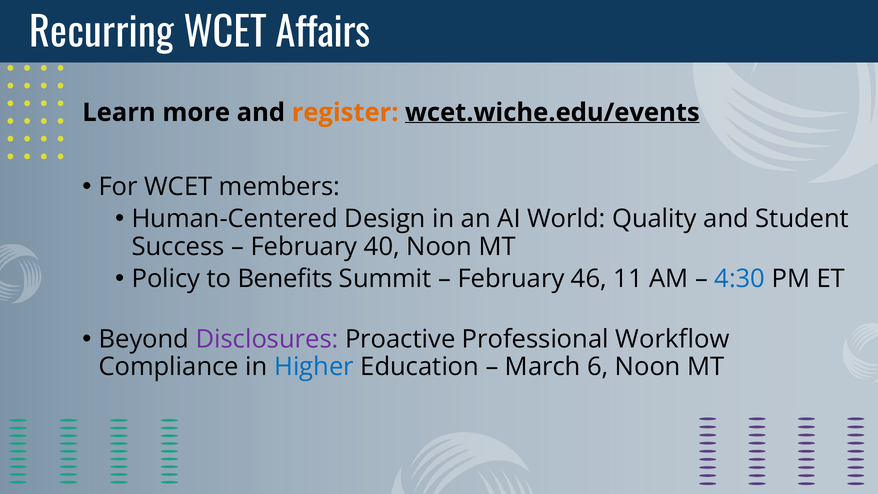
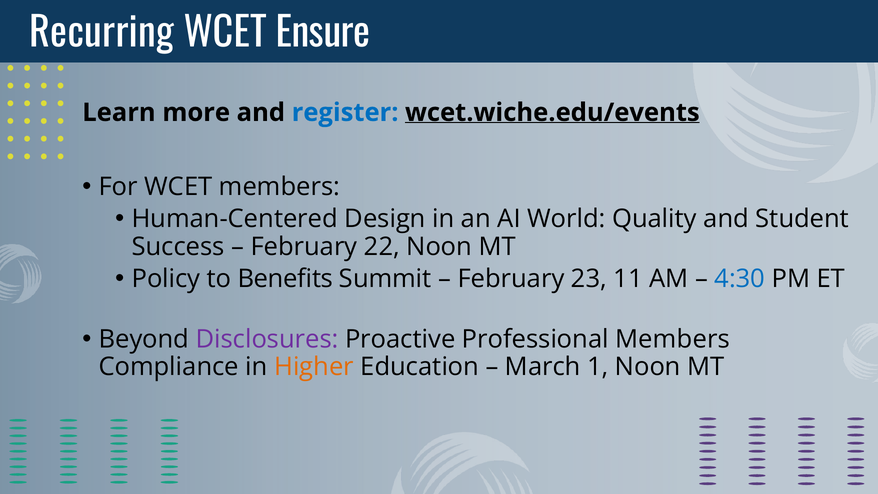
Affairs: Affairs -> Ensure (323, 34)
register colour: orange -> blue (345, 112)
40: 40 -> 22 (382, 246)
46: 46 -> 23 (589, 279)
Professional Workflow: Workflow -> Members (673, 339)
Higher colour: blue -> orange (314, 367)
6: 6 -> 1 (598, 367)
